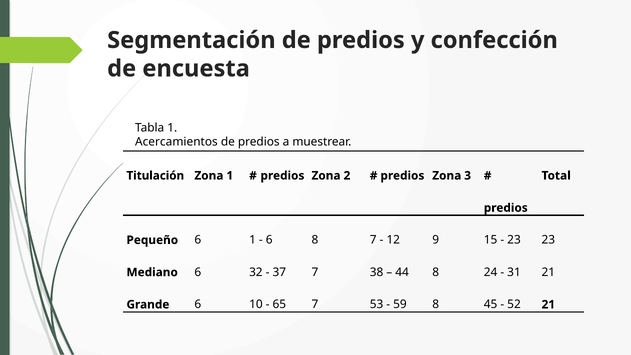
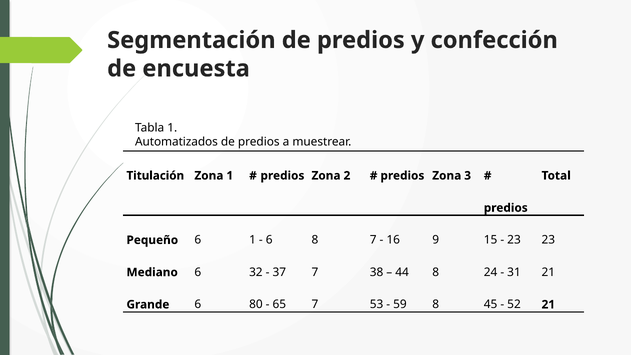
Acercamientos: Acercamientos -> Automatizados (176, 142)
12: 12 -> 16 (393, 240)
10: 10 -> 80 (256, 304)
